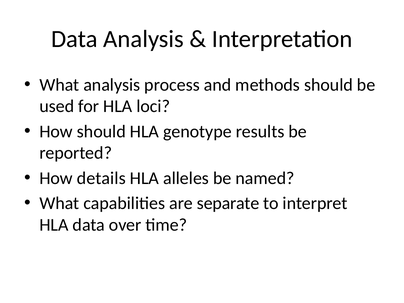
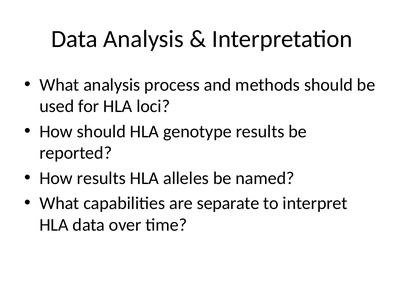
How details: details -> results (101, 178)
